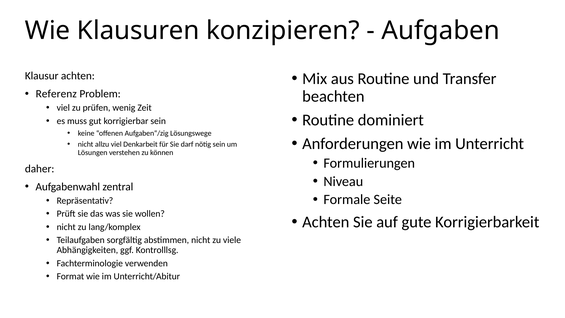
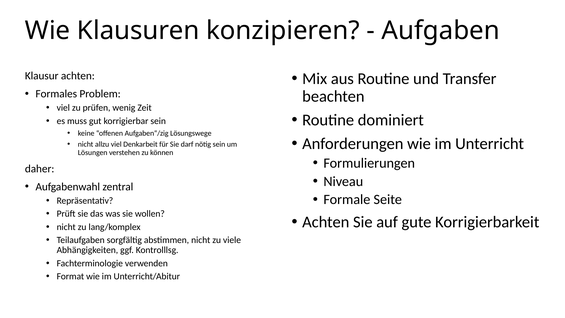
Referenz: Referenz -> Formales (56, 94)
